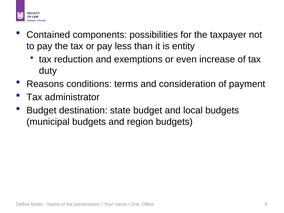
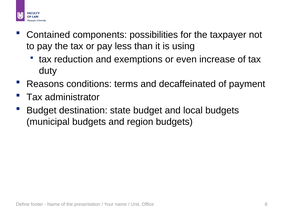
entity: entity -> using (183, 46)
consideration: consideration -> decaffeinated (187, 84)
